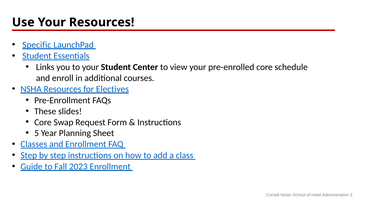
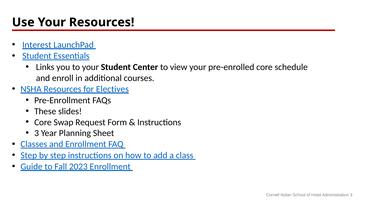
Specific: Specific -> Interest (37, 45)
5: 5 -> 3 (37, 133)
